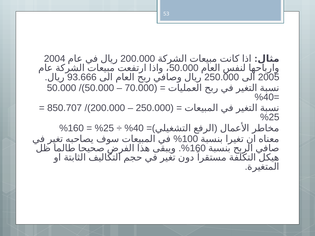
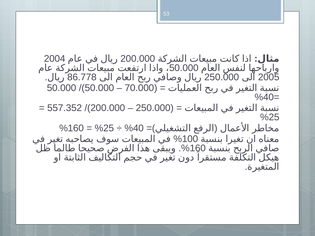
93.666: 93.666 -> 86.778 (82, 77)
850.707: 850.707 -> 557.352 (65, 108)
